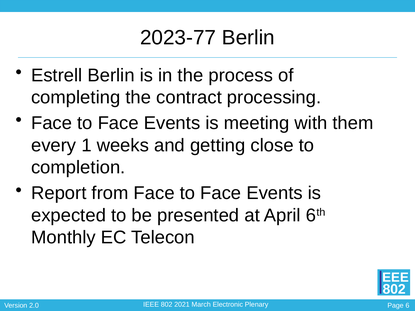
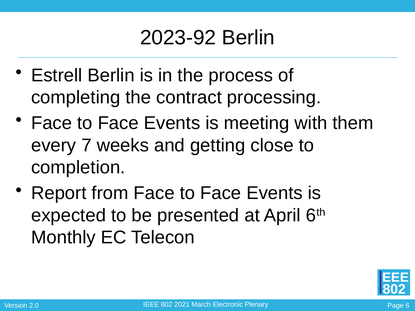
2023-77: 2023-77 -> 2023-92 (178, 38)
1: 1 -> 7 (86, 145)
